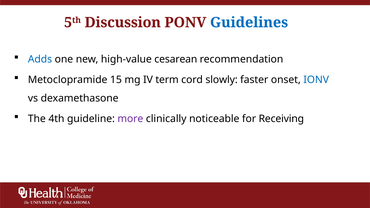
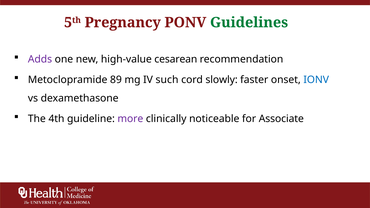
Discussion: Discussion -> Pregnancy (123, 23)
Guidelines colour: blue -> green (249, 23)
Adds colour: blue -> purple (40, 59)
15: 15 -> 89 (116, 80)
term: term -> such (167, 80)
Receiving: Receiving -> Associate (281, 119)
